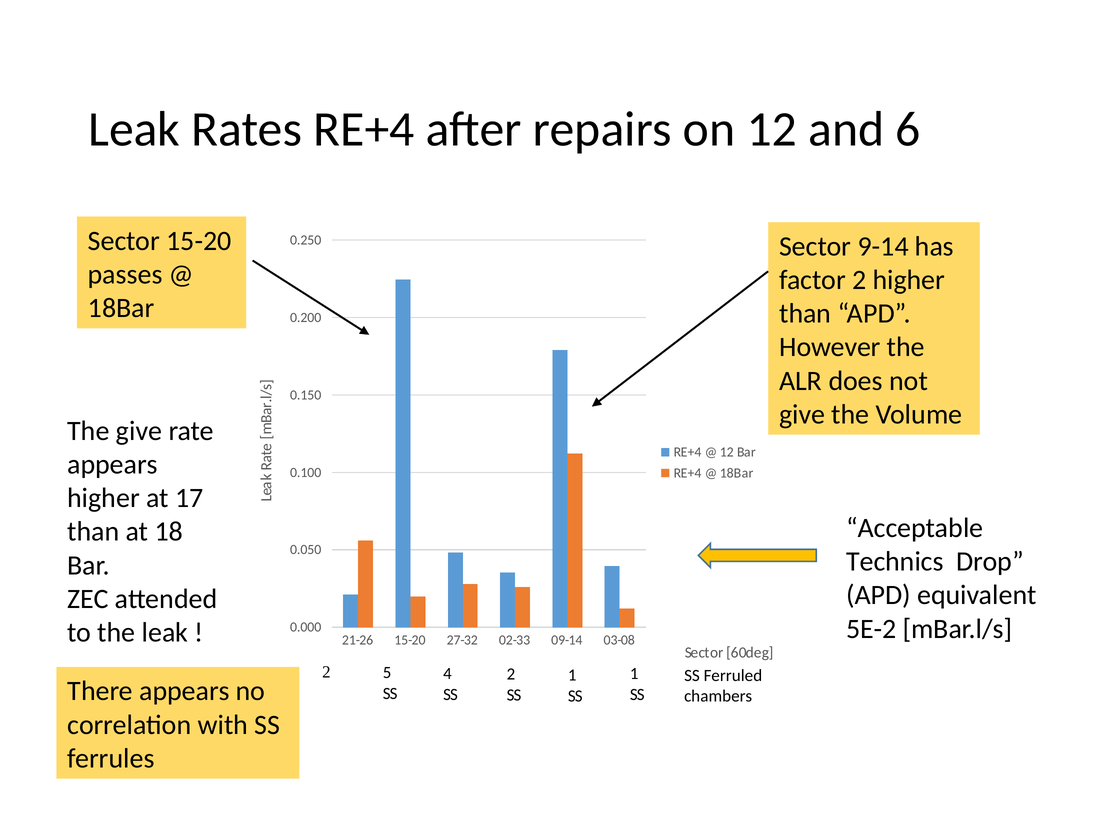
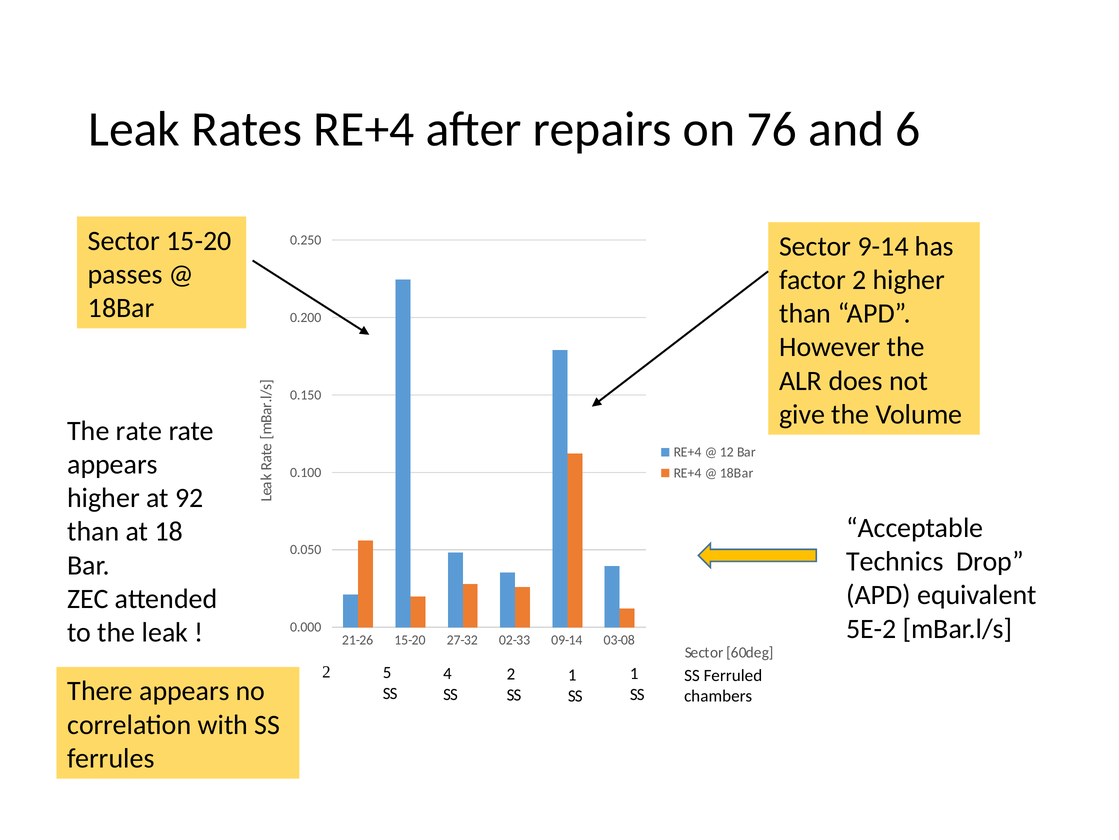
on 12: 12 -> 76 (772, 129)
The give: give -> rate (139, 430)
17: 17 -> 92 (189, 498)
